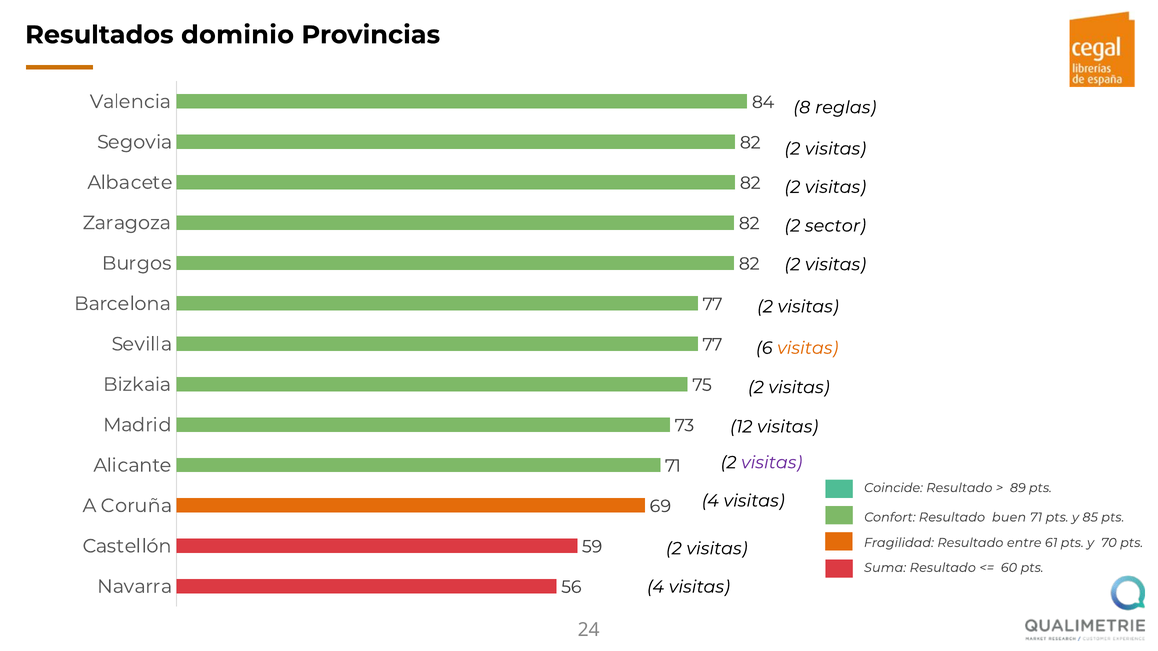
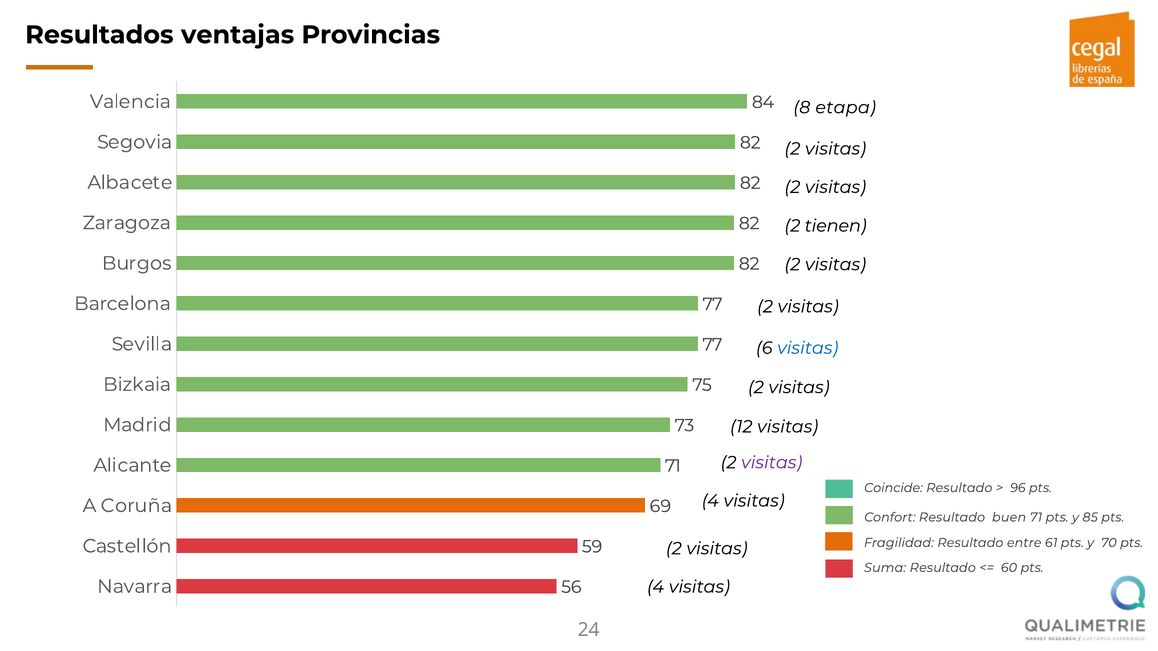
dominio: dominio -> ventajas (238, 35)
reglas: reglas -> etapa (846, 108)
sector: sector -> tienen (836, 226)
visitas colour: orange -> blue (808, 348)
89: 89 -> 96 (1018, 488)
